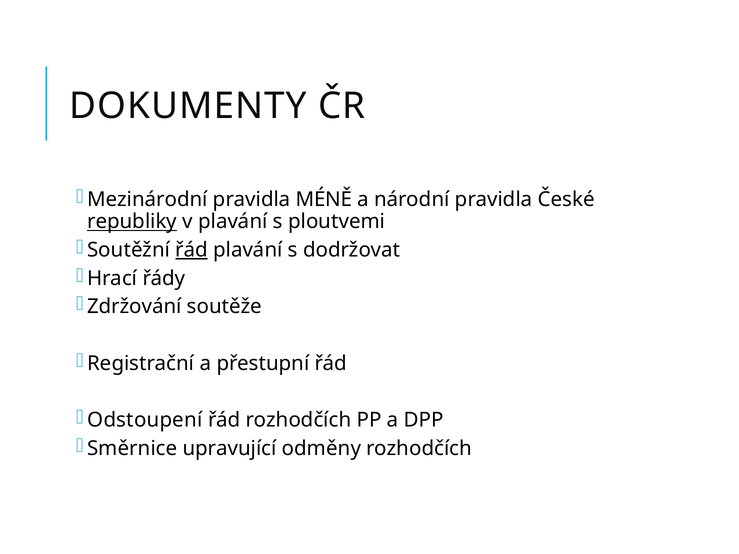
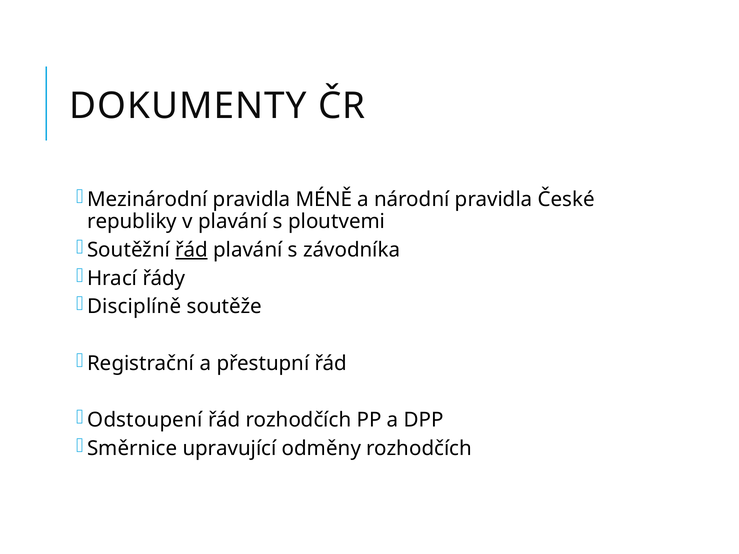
republiky underline: present -> none (132, 222)
dodržovat: dodržovat -> závodníka (352, 250)
Zdržování: Zdržování -> Disciplíně (134, 307)
